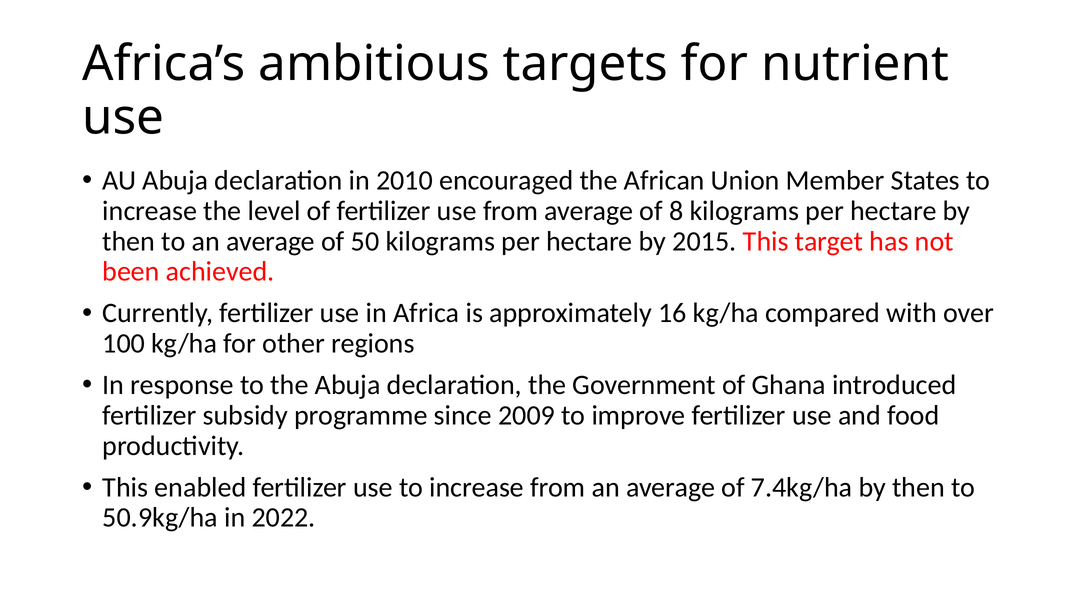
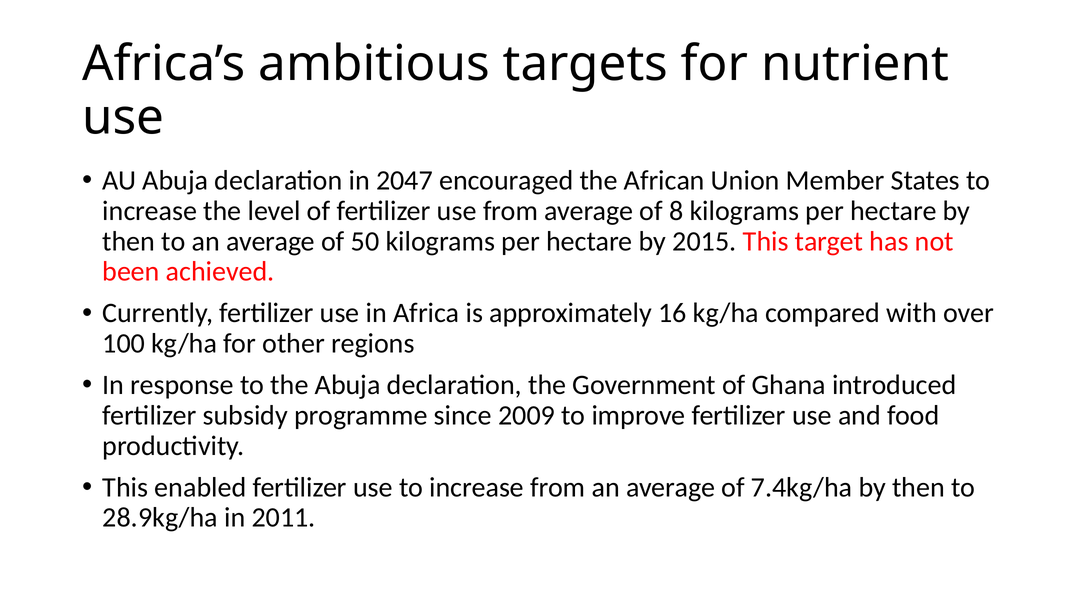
2010: 2010 -> 2047 (404, 180)
50.9kg/ha: 50.9kg/ha -> 28.9kg/ha (160, 517)
2022: 2022 -> 2011 (284, 517)
